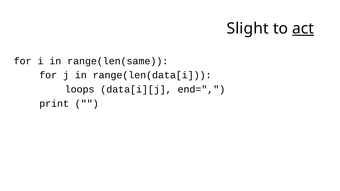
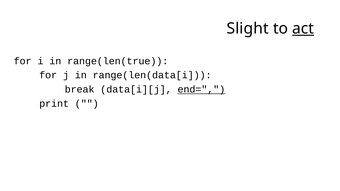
range(len(same: range(len(same -> range(len(true (118, 61)
loops: loops -> break (80, 90)
end= underline: none -> present (201, 90)
